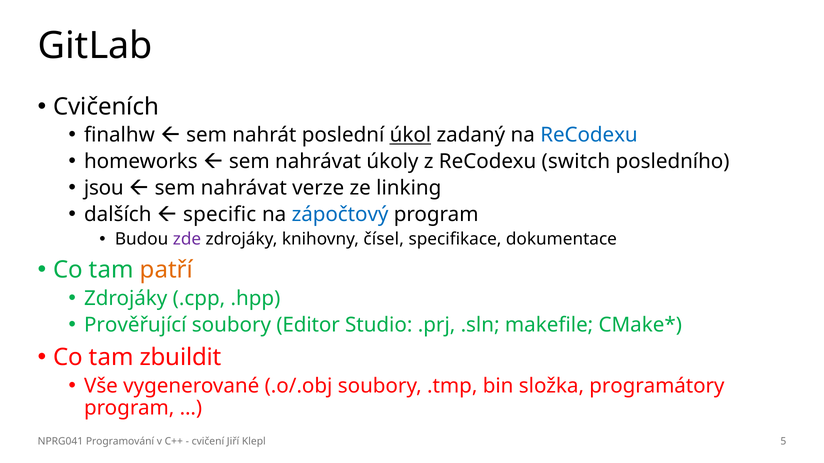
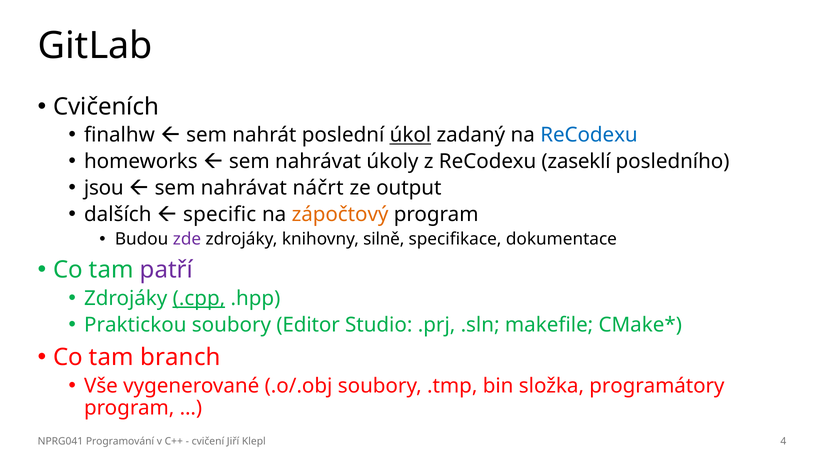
switch: switch -> zaseklí (576, 162)
verze: verze -> náčrt (318, 188)
linking: linking -> output (409, 188)
zápočtový colour: blue -> orange (340, 215)
čísel: čísel -> silně (384, 239)
patří colour: orange -> purple (166, 270)
.cpp underline: none -> present (199, 299)
Prověřující: Prověřující -> Praktickou (135, 325)
zbuildit: zbuildit -> branch (180, 358)
5: 5 -> 4 (783, 442)
